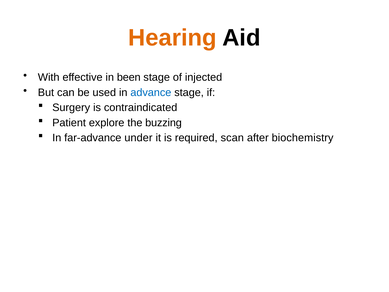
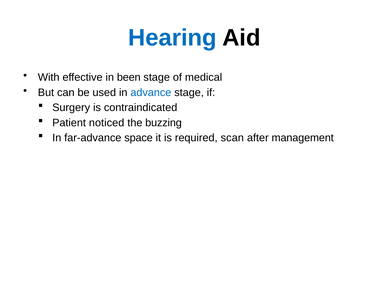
Hearing colour: orange -> blue (172, 38)
injected: injected -> medical (204, 77)
explore: explore -> noticed (107, 123)
under: under -> space (139, 138)
biochemistry: biochemistry -> management (303, 138)
